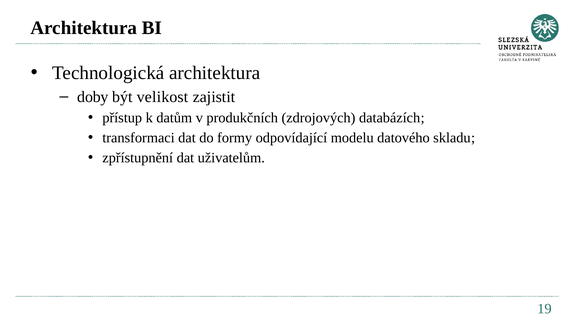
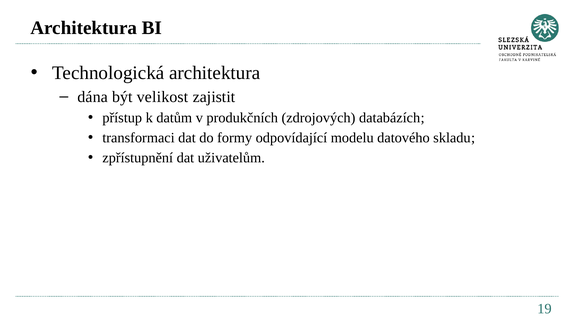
doby: doby -> dána (93, 97)
